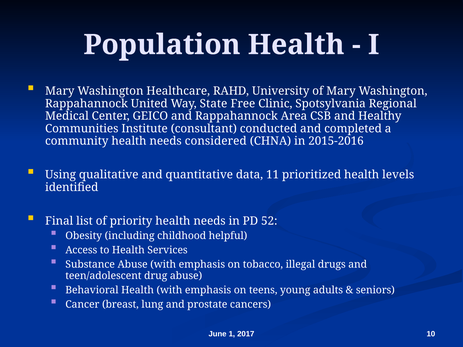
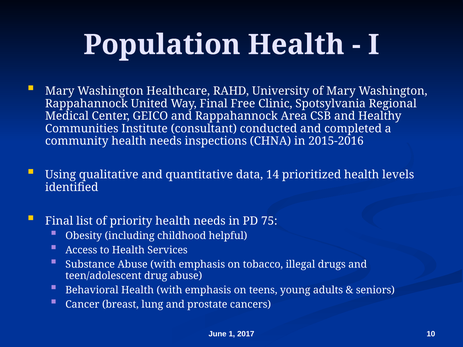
Way State: State -> Final (214, 104)
considered: considered -> inspections (216, 141)
11: 11 -> 14 (273, 175)
52: 52 -> 75 (269, 221)
